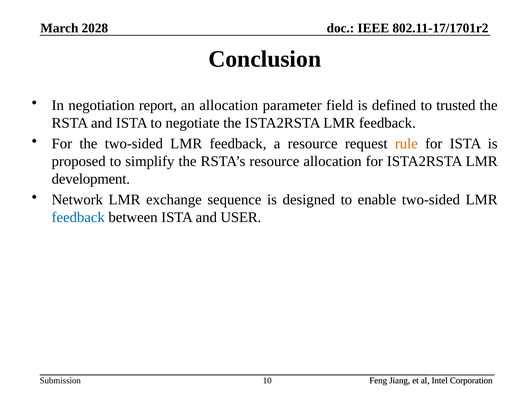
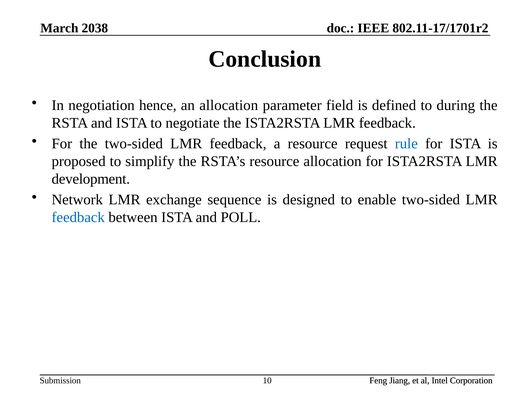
2028: 2028 -> 2038 (95, 28)
report: report -> hence (158, 106)
trusted: trusted -> during (456, 106)
rule colour: orange -> blue (406, 144)
USER: USER -> POLL (241, 217)
